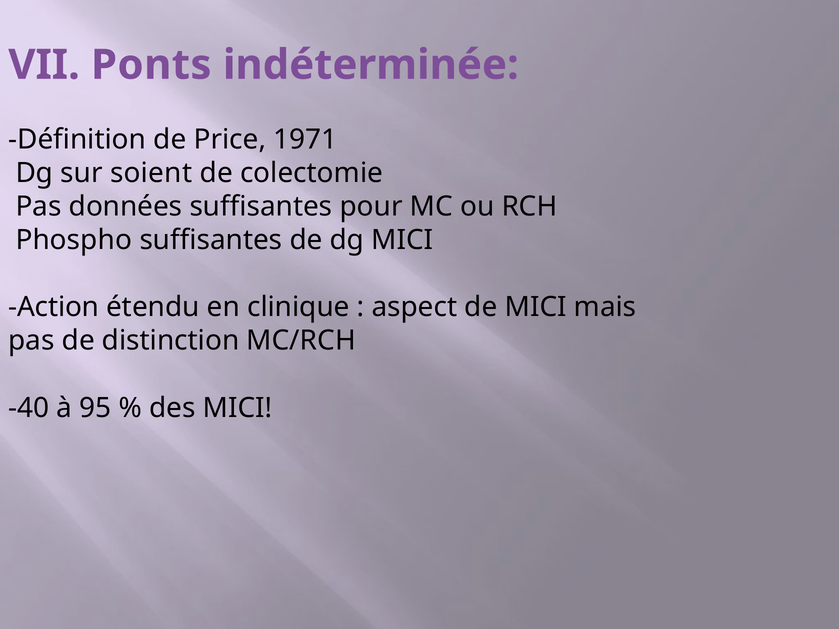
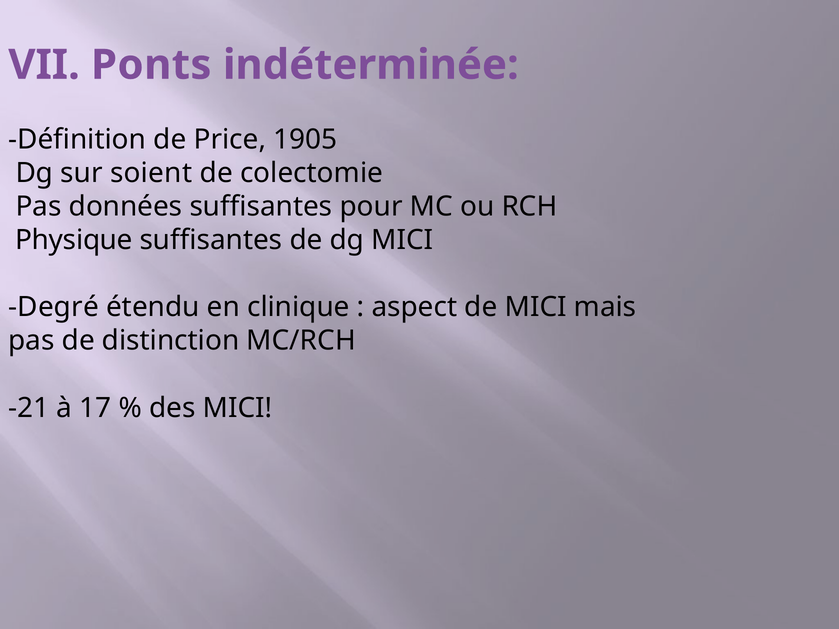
1971: 1971 -> 1905 (305, 140)
Phospho: Phospho -> Physique (74, 240)
Action: Action -> Degré (54, 307)
-40: -40 -> -21 (29, 408)
95: 95 -> 17 (95, 408)
